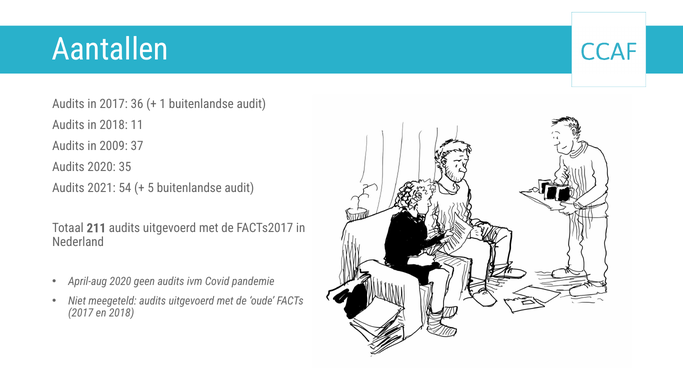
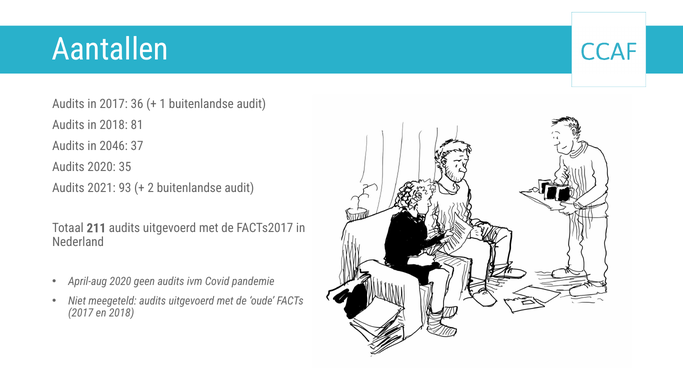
11: 11 -> 81 (137, 125)
2009: 2009 -> 2046 (114, 146)
54: 54 -> 93 (125, 188)
5: 5 -> 2 (151, 188)
